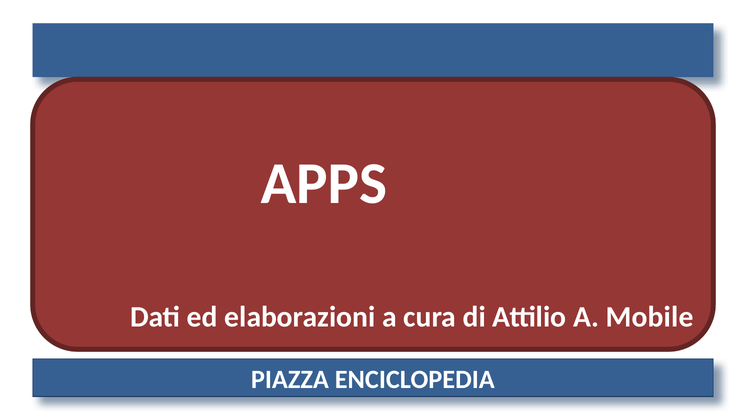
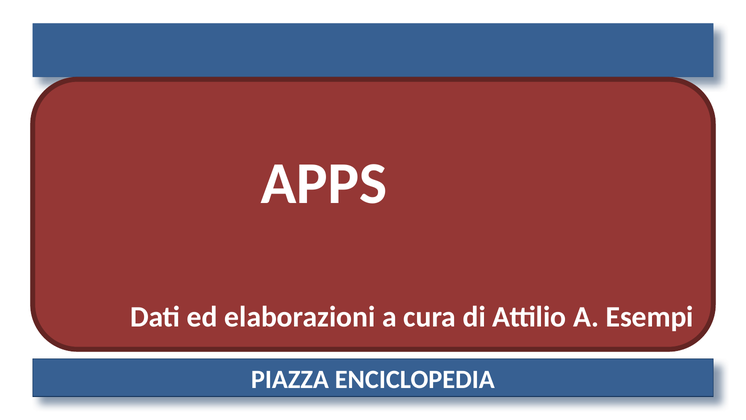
Mobile: Mobile -> Esempi (650, 317)
